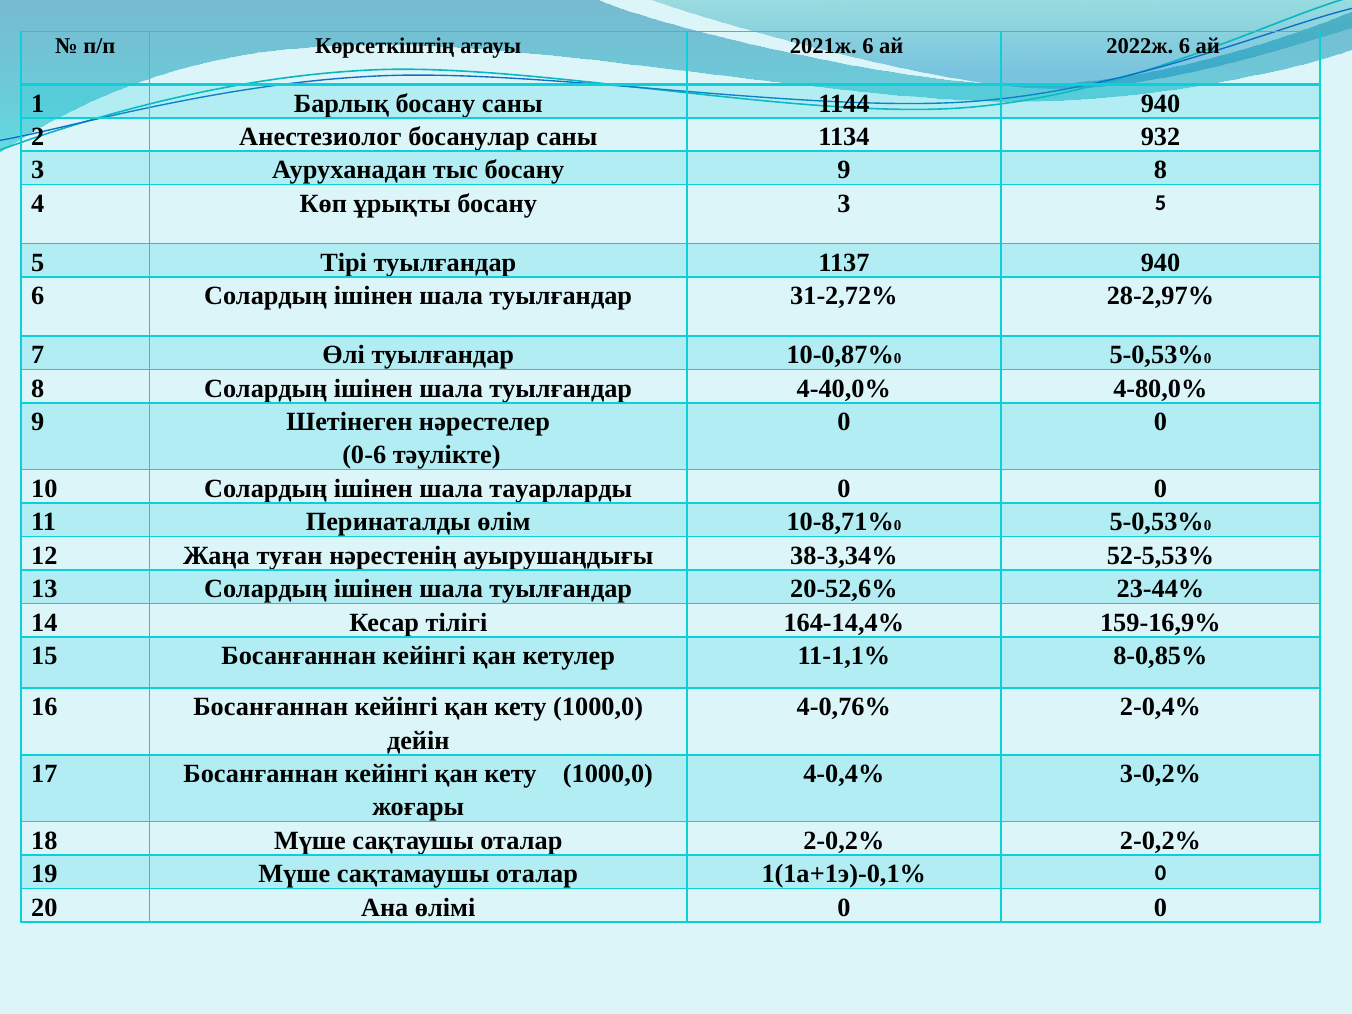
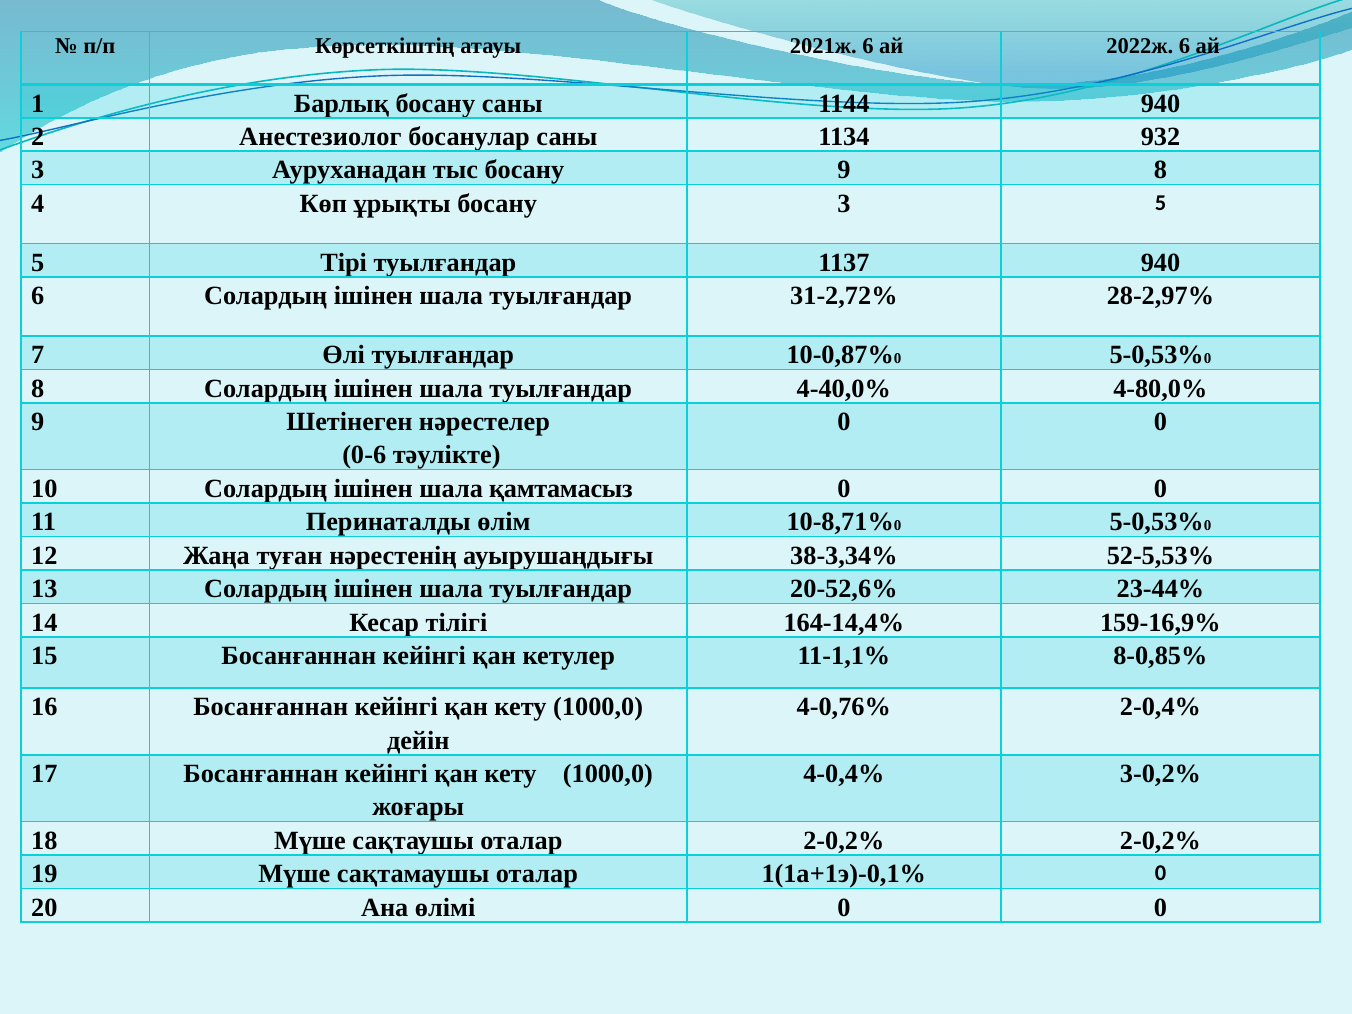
тауарларды: тауарларды -> қамтамасыз (561, 489)
